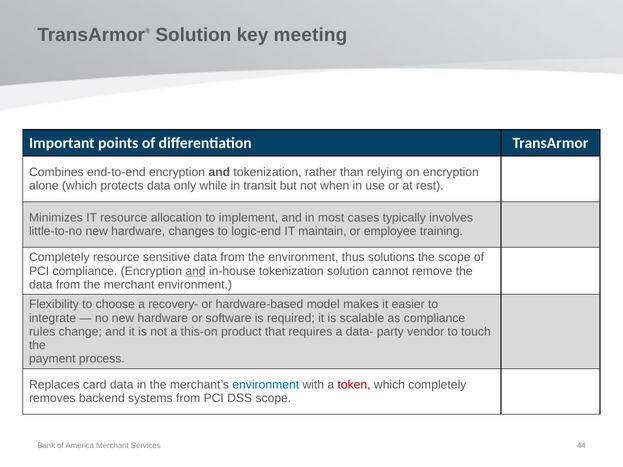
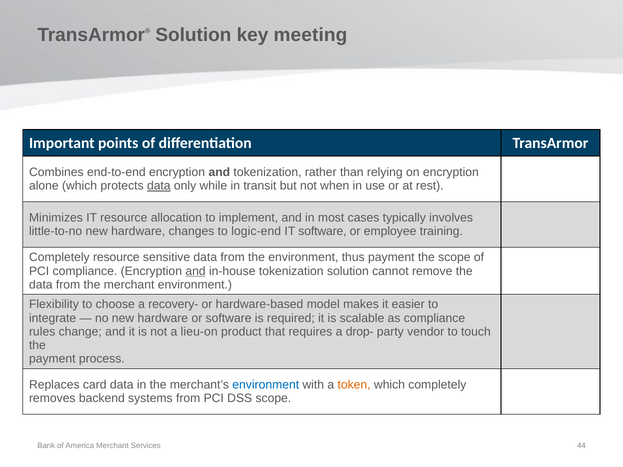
data underline: none -> present (159, 186)
IT maintain: maintain -> software (322, 232)
thus solutions: solutions -> payment (391, 258)
this-on: this-on -> lieu-on (199, 332)
data-: data- -> drop- (360, 332)
token colour: red -> orange (354, 385)
